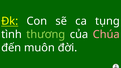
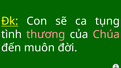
thương colour: light green -> pink (46, 34)
